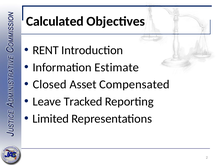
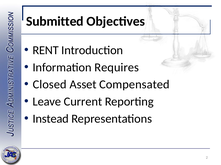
Calculated: Calculated -> Submitted (55, 21)
Estimate: Estimate -> Requires (117, 68)
Tracked: Tracked -> Current (83, 102)
Limited: Limited -> Instead (51, 119)
